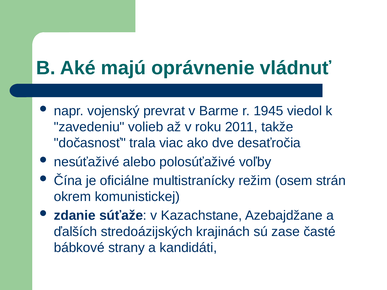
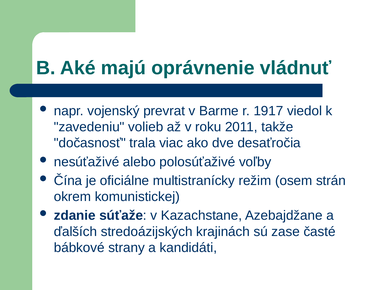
1945: 1945 -> 1917 (268, 111)
